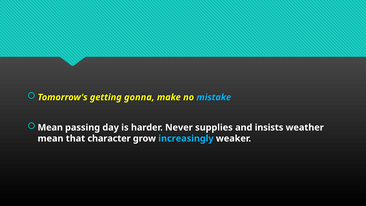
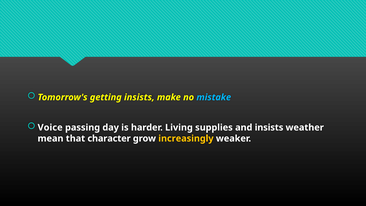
getting gonna: gonna -> insists (139, 97)
Mean: Mean -> Voice (50, 127)
Never: Never -> Living (179, 127)
increasingly colour: light blue -> yellow (186, 138)
